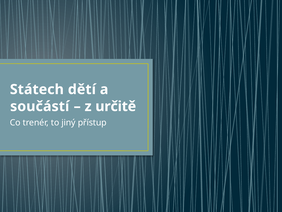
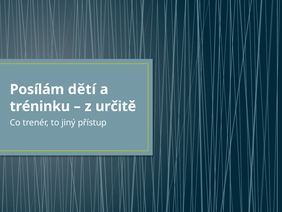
Státech: Státech -> Posílám (37, 89)
součástí: součástí -> tréninku (40, 106)
